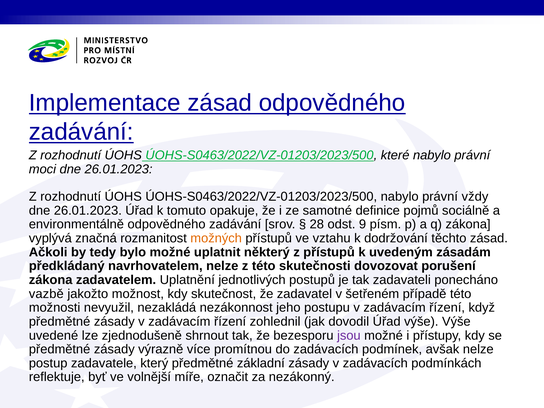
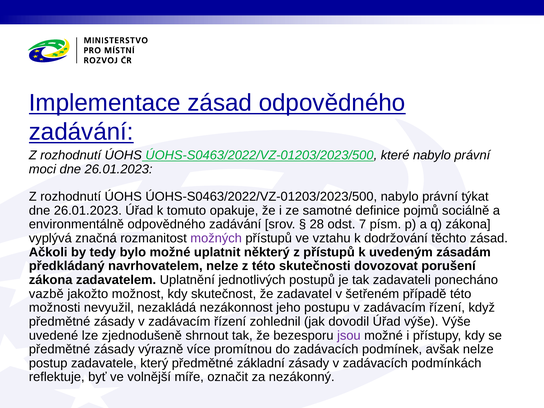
vždy: vždy -> týkat (475, 197)
9: 9 -> 7 (363, 224)
možných colour: orange -> purple (216, 238)
